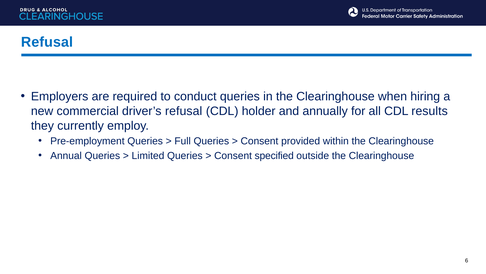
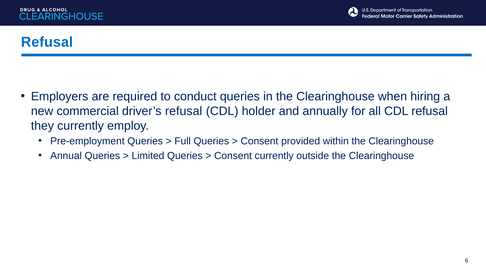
CDL results: results -> refusal (430, 111)
Consent specified: specified -> currently (274, 155)
